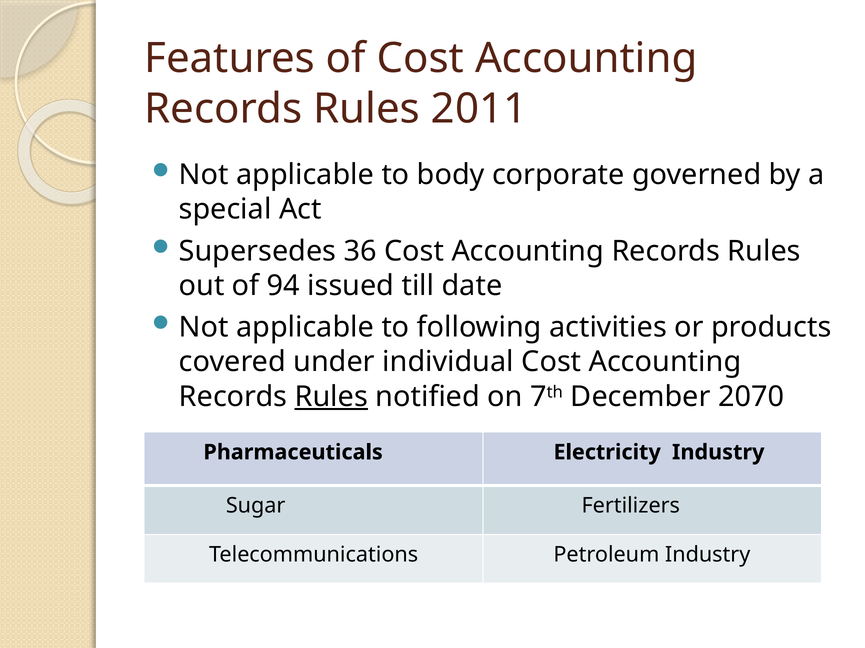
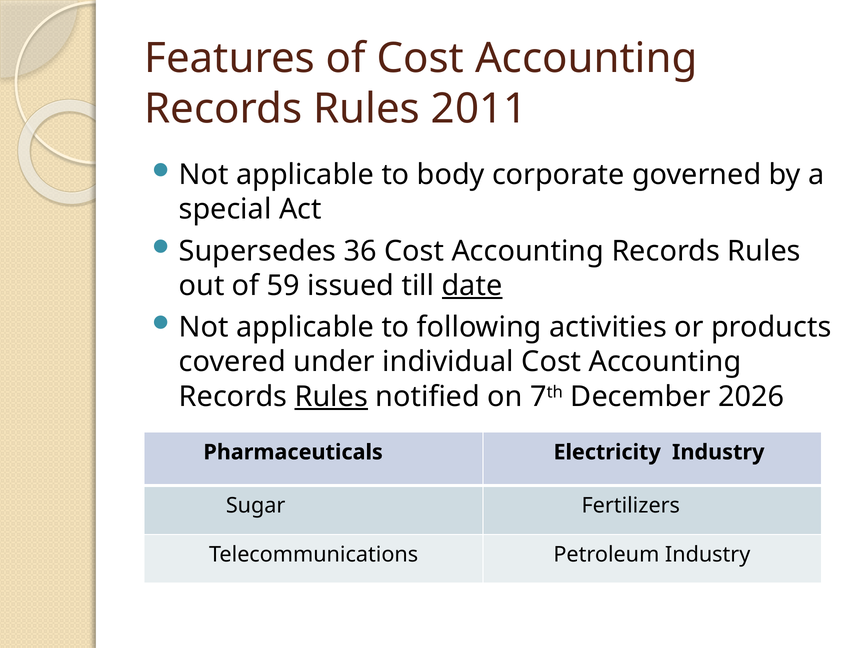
94: 94 -> 59 (283, 286)
date underline: none -> present (472, 286)
2070: 2070 -> 2026 (751, 397)
